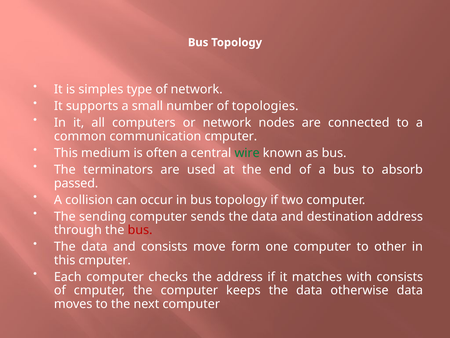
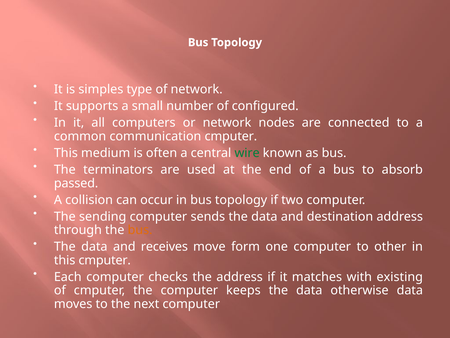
topologies: topologies -> configured (265, 106)
bus colour: red -> orange (140, 230)
and consists: consists -> receives (164, 246)
with consists: consists -> existing (400, 277)
